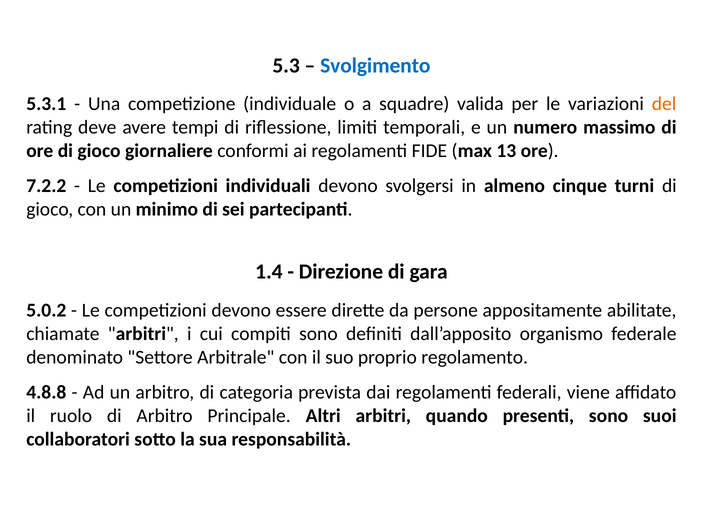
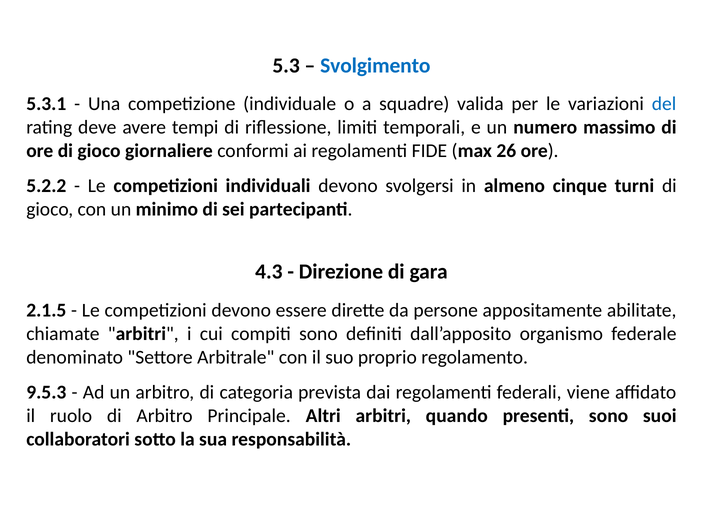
del colour: orange -> blue (664, 104)
13: 13 -> 26 (506, 151)
7.2.2: 7.2.2 -> 5.2.2 (46, 186)
1.4: 1.4 -> 4.3 (269, 272)
5.0.2: 5.0.2 -> 2.1.5 (46, 310)
4.8.8: 4.8.8 -> 9.5.3 (46, 392)
